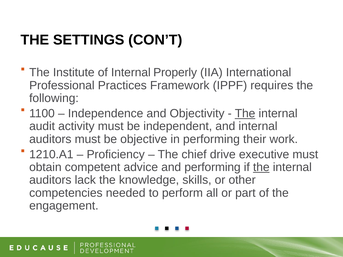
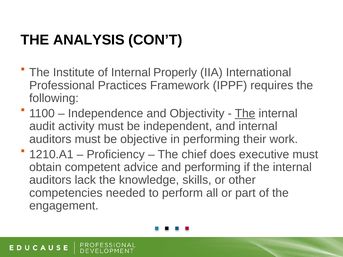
SETTINGS: SETTINGS -> ANALYSIS (89, 40)
drive: drive -> does (223, 155)
the underline: present -> none (261, 167)
